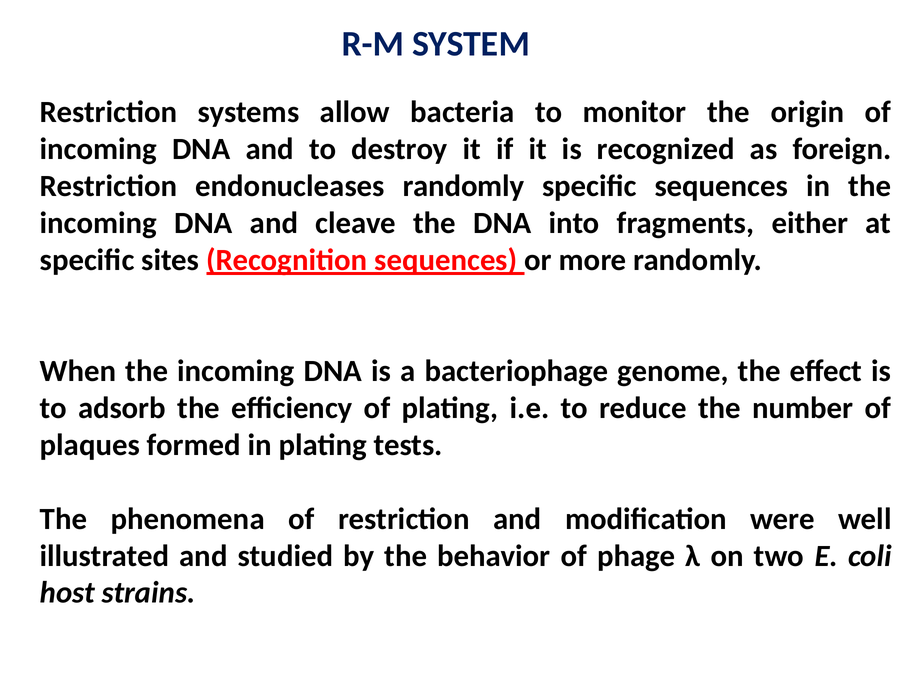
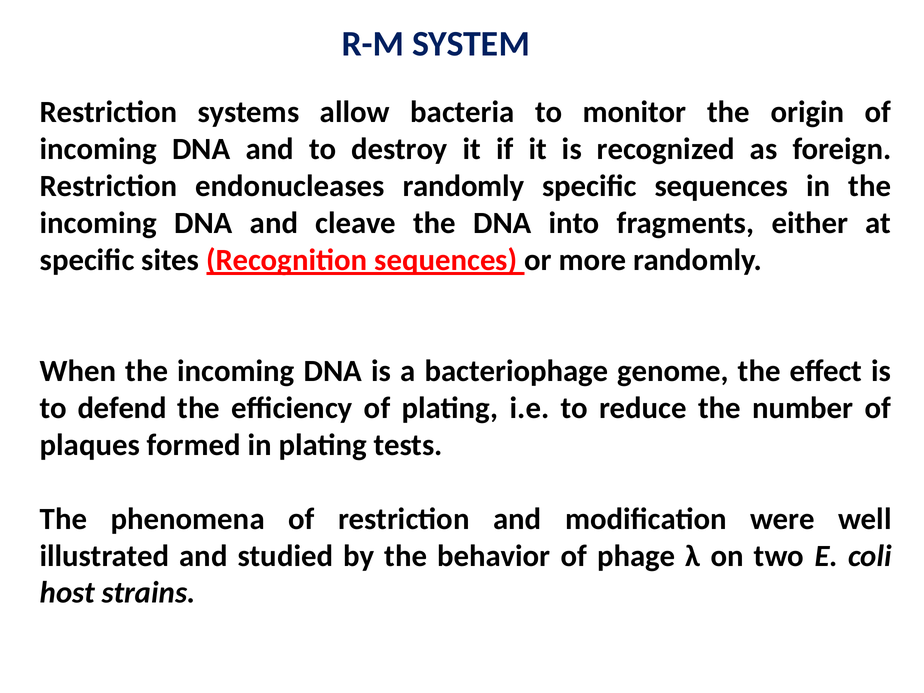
adsorb: adsorb -> defend (122, 408)
